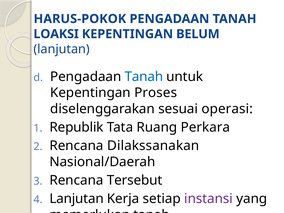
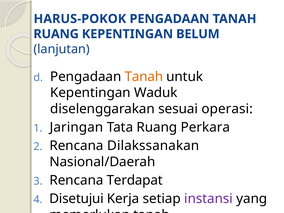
LOAKSI: LOAKSI -> RUANG (56, 34)
Tanah colour: blue -> orange (144, 77)
Proses: Proses -> Waduk (156, 93)
Republik: Republik -> Jaringan (76, 127)
Tersebut: Tersebut -> Terdapat (135, 180)
Lanjutan: Lanjutan -> Disetujui (77, 199)
